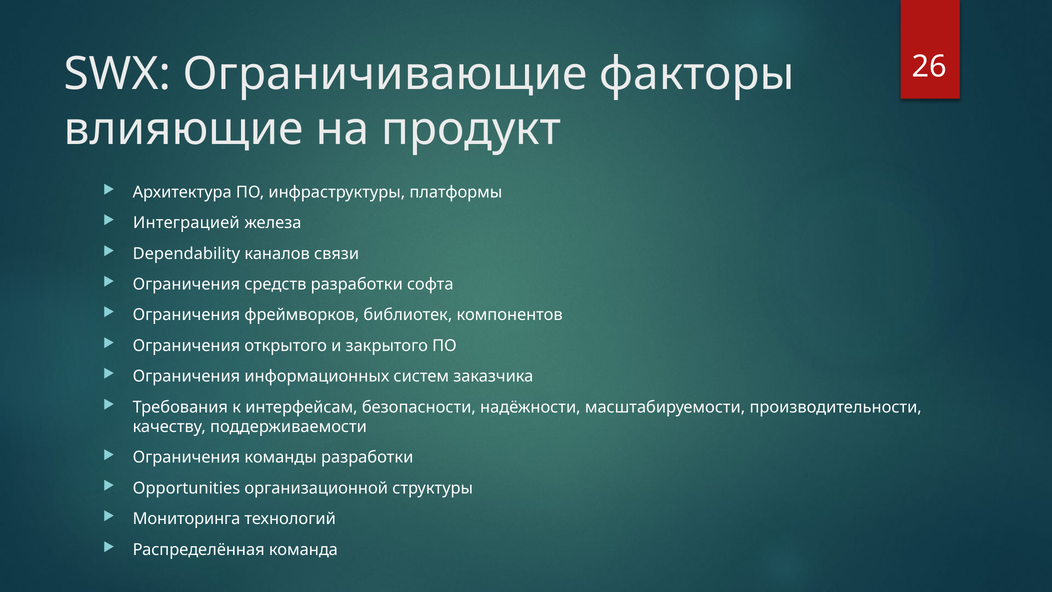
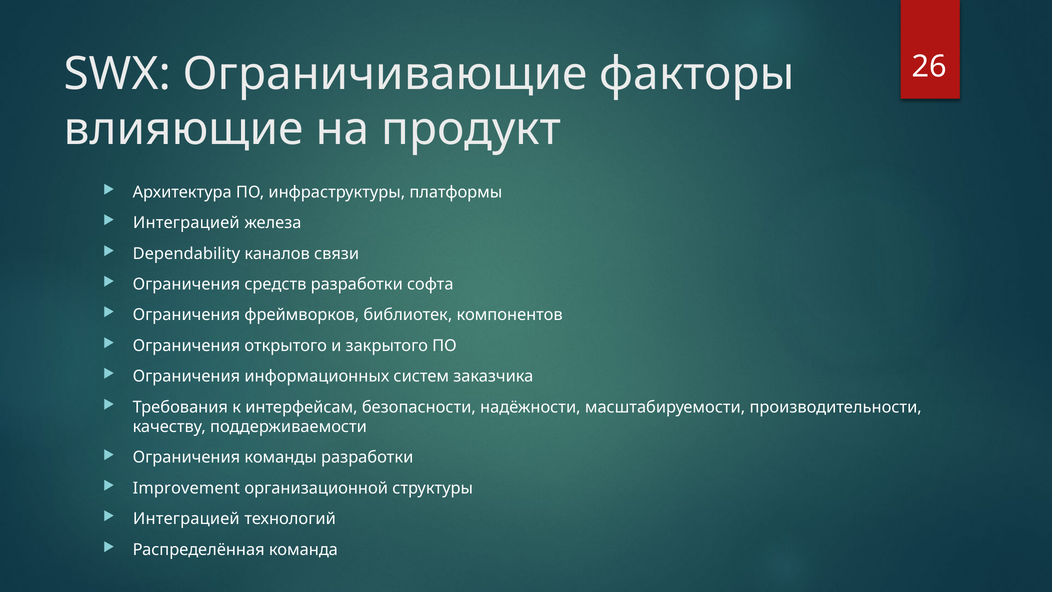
Opportunities: Opportunities -> Improvement (186, 488)
Мониторинга: Мониторинга -> Интеграцией (186, 519)
